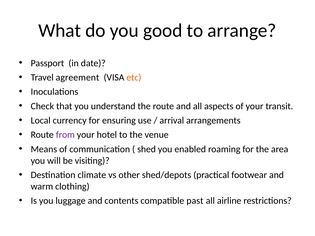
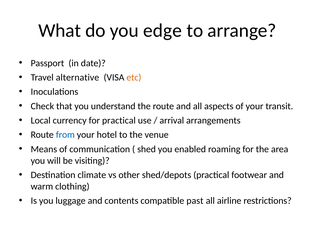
good: good -> edge (163, 30)
agreement: agreement -> alternative (77, 77)
for ensuring: ensuring -> practical (119, 121)
from colour: purple -> blue (65, 135)
